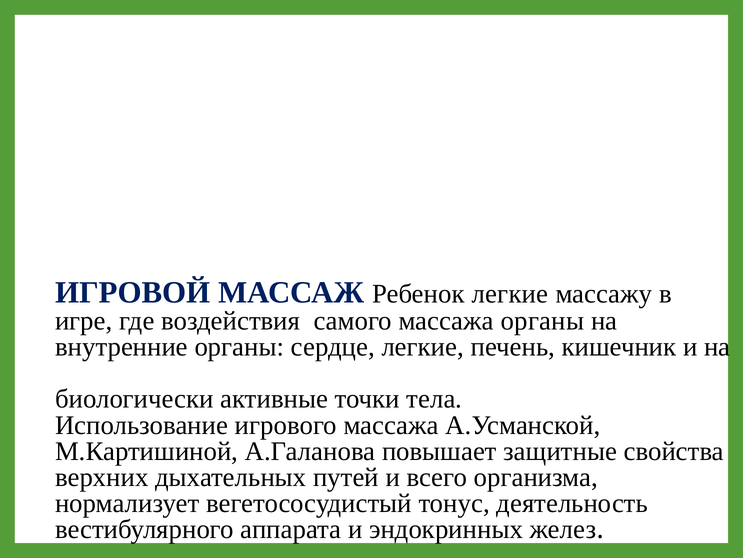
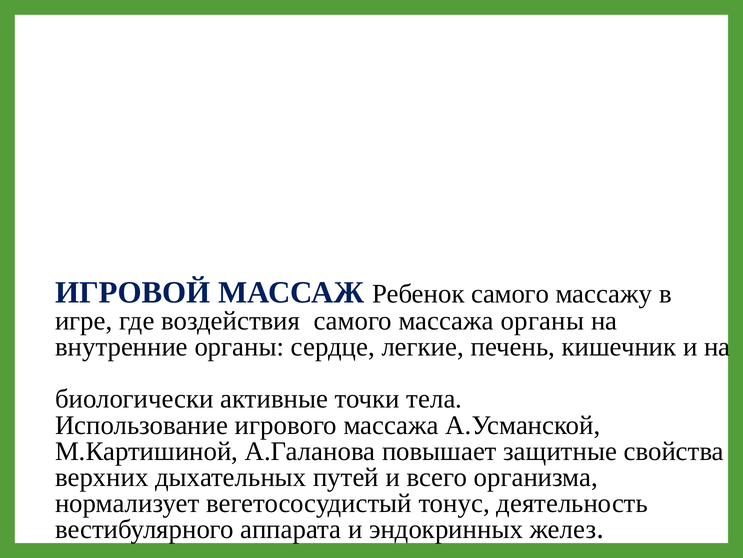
Ребенок легкие: легкие -> самого (510, 293)
